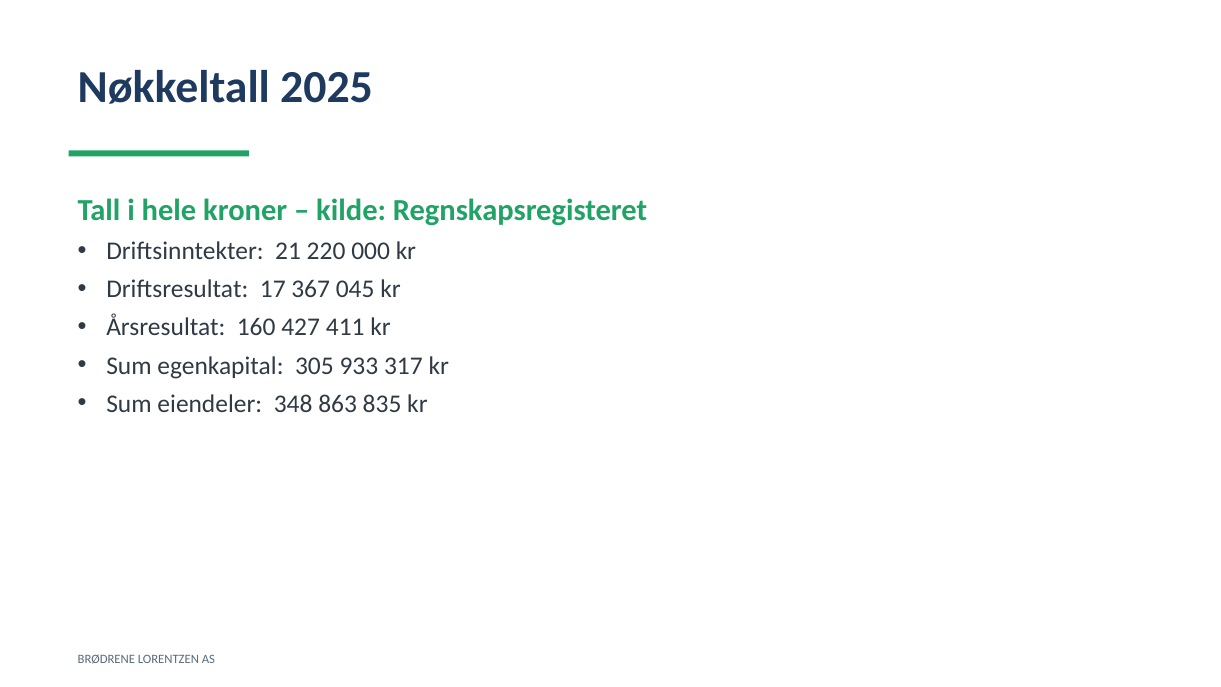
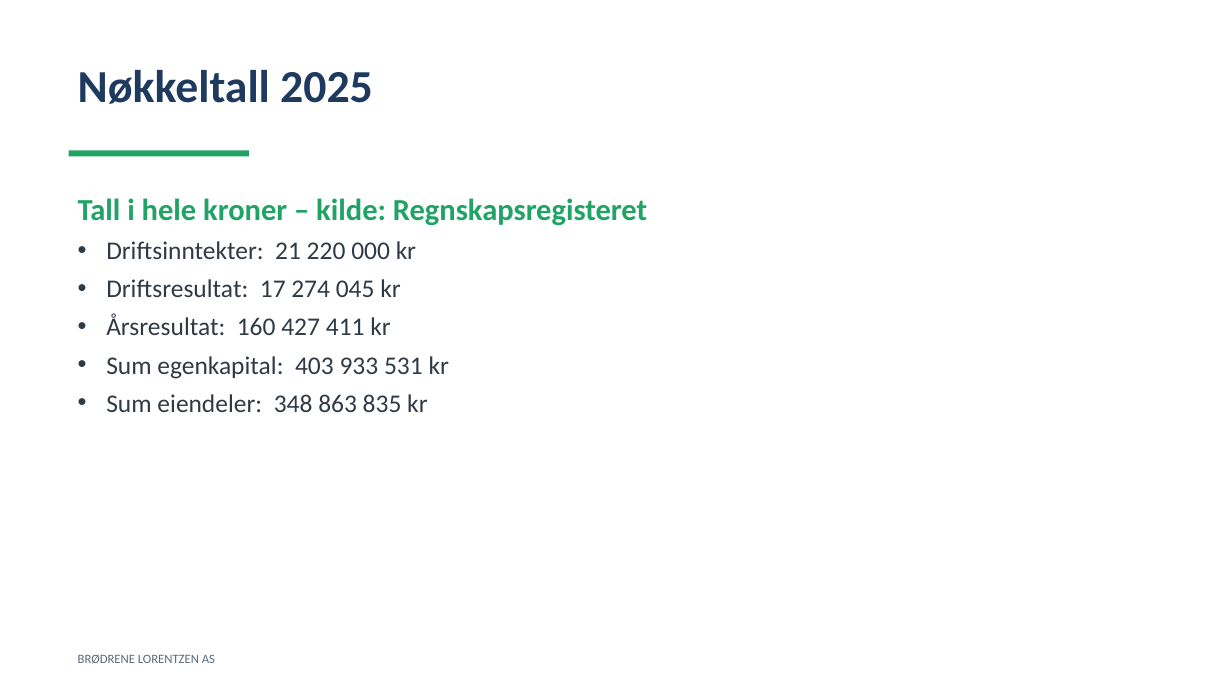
367: 367 -> 274 (311, 289)
305: 305 -> 403 (314, 366)
317: 317 -> 531 (403, 366)
